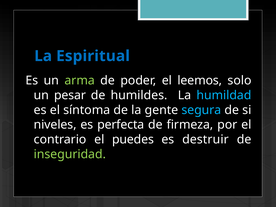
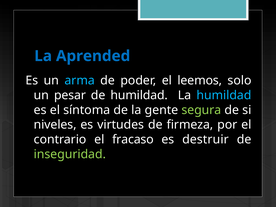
Espiritual: Espiritual -> Aprended (93, 56)
arma colour: light green -> light blue (80, 81)
de humildes: humildes -> humildad (139, 95)
segura colour: light blue -> light green (201, 110)
perfecta: perfecta -> virtudes (121, 125)
puedes: puedes -> fracaso (133, 139)
